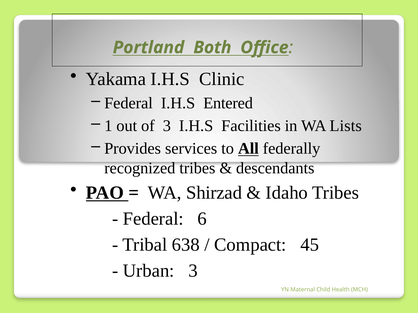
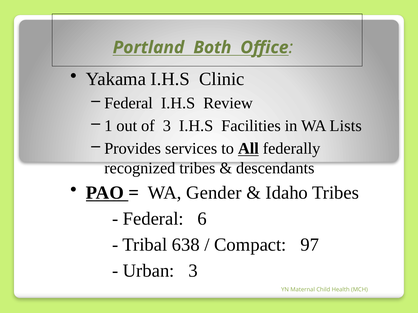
Entered: Entered -> Review (228, 103)
Shirzad: Shirzad -> Gender (214, 193)
45: 45 -> 97 (310, 245)
